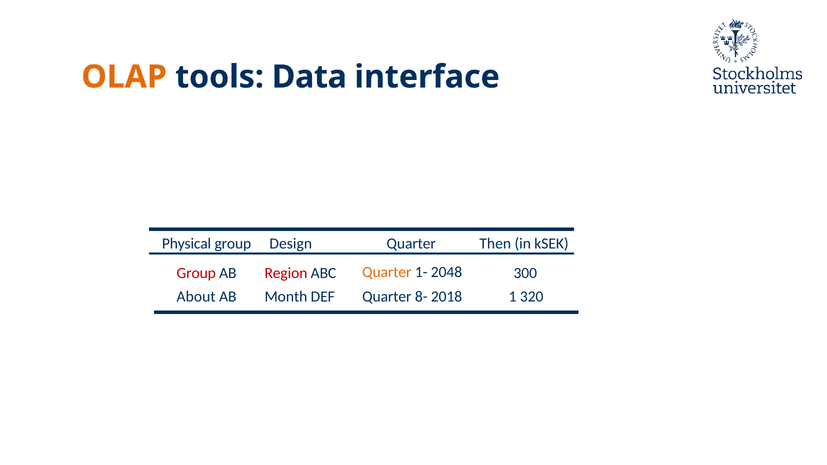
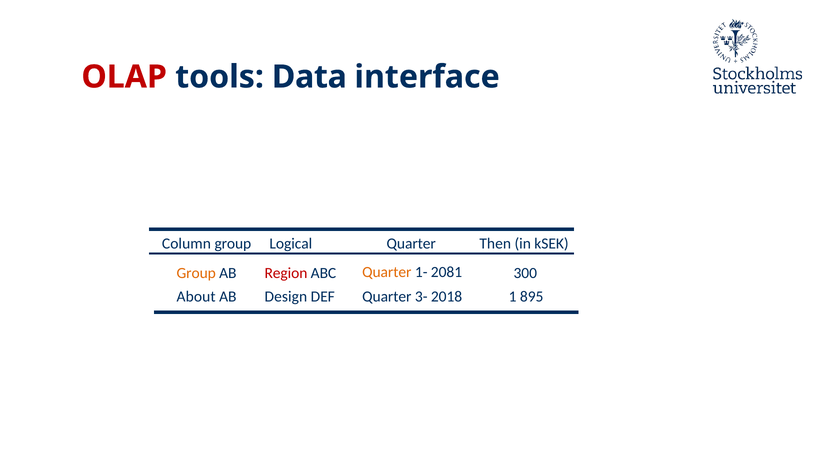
OLAP colour: orange -> red (124, 77)
Physical: Physical -> Column (186, 244)
Design: Design -> Logical (291, 244)
2048: 2048 -> 2081 (447, 272)
Group colour: red -> orange (196, 273)
Month: Month -> Design (286, 297)
8-: 8- -> 3- (421, 297)
320: 320 -> 895 (532, 297)
